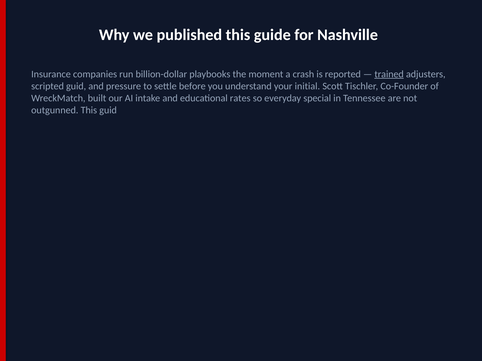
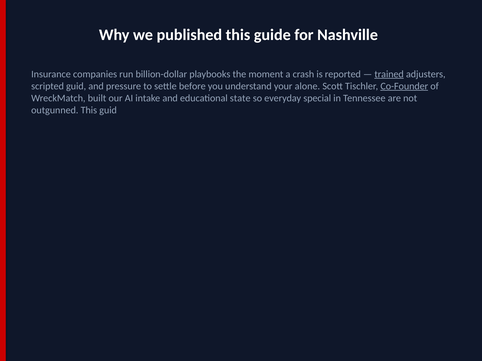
initial: initial -> alone (307, 86)
Co-Founder underline: none -> present (404, 86)
rates: rates -> state (240, 98)
